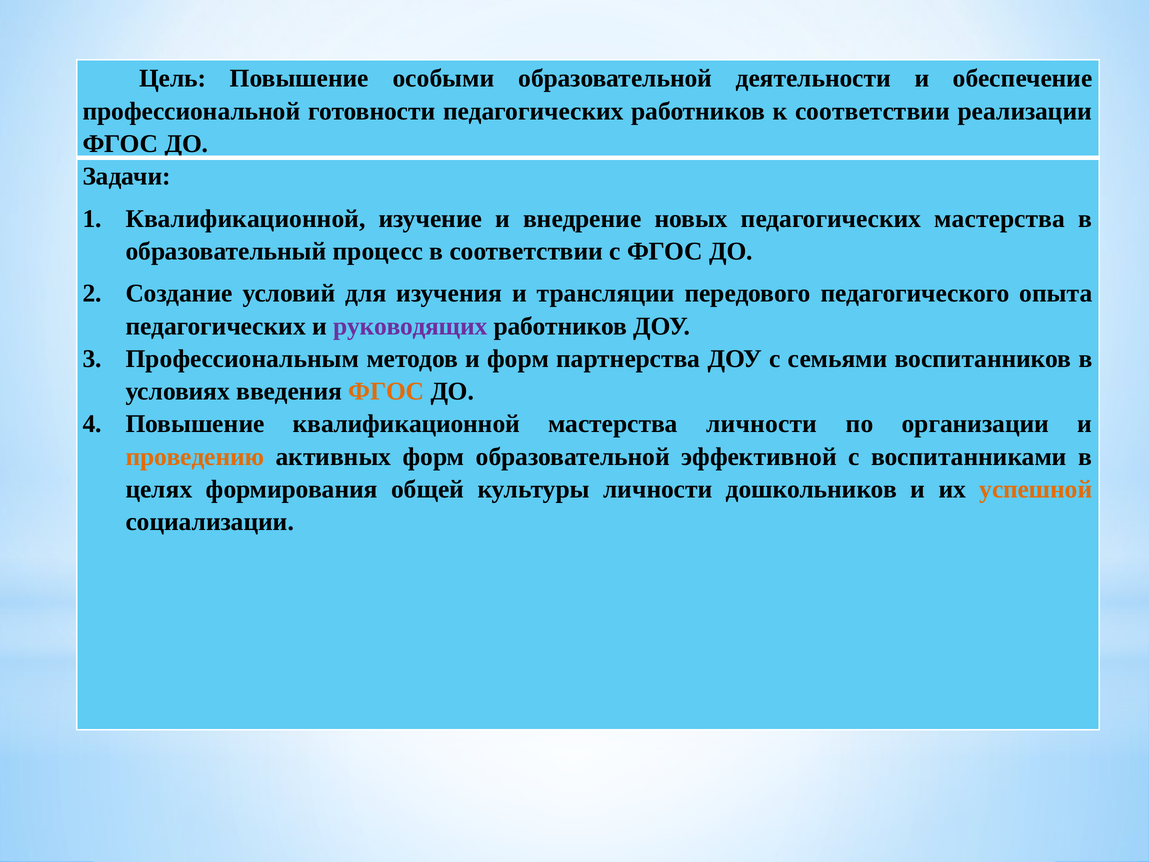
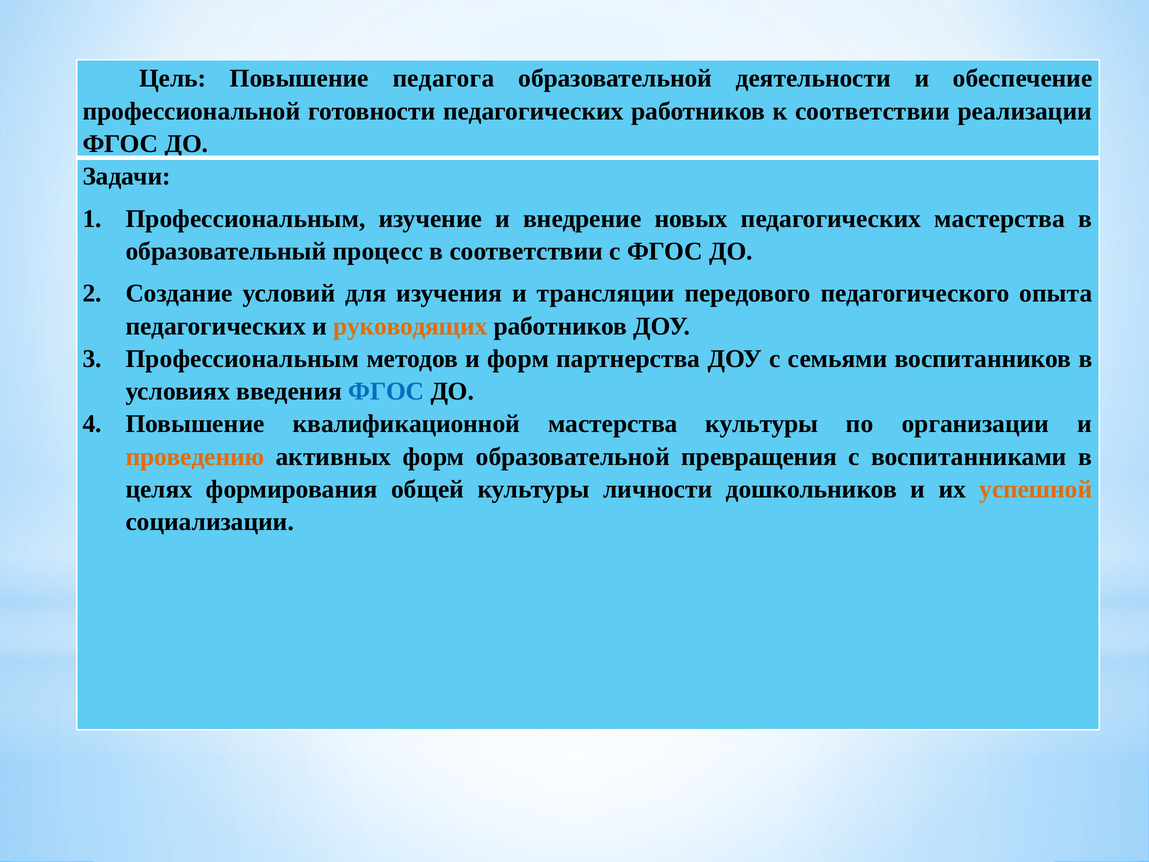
особыми: особыми -> педагога (443, 79)
Квалификационной: Квалификационной -> Профессиональным (246, 219)
руководящих colour: purple -> orange (410, 326)
ФГОС colour: orange -> blue (386, 391)
мастерства личности: личности -> культуры (762, 424)
эффективной: эффективной -> превращения (759, 457)
